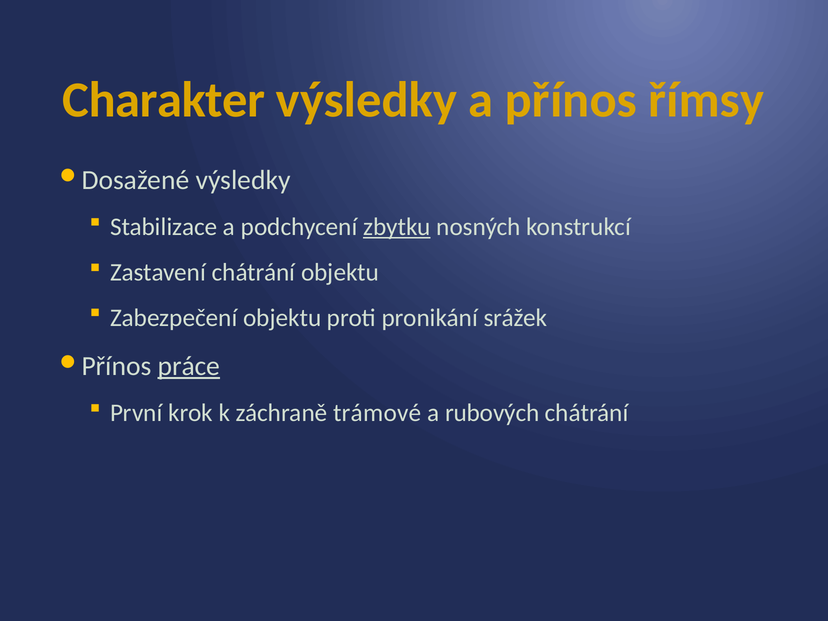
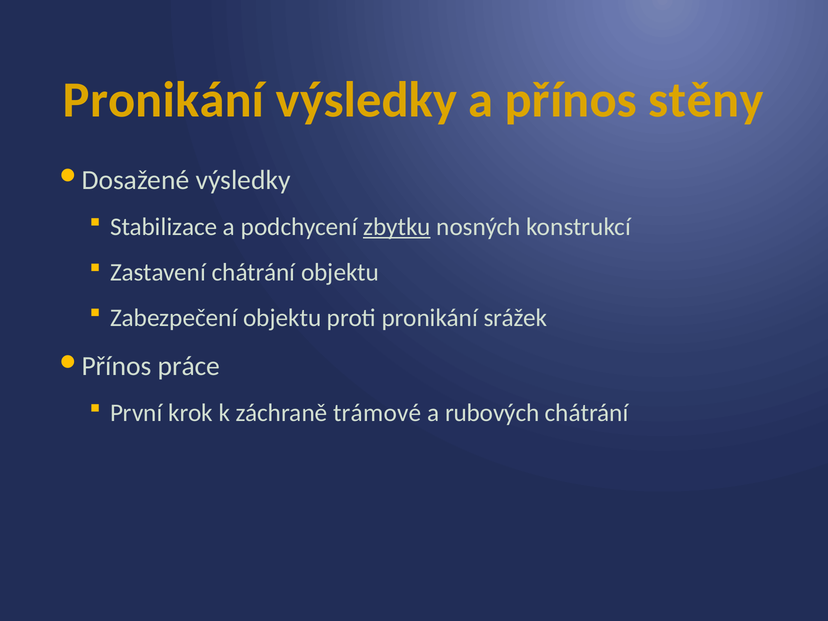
Charakter: Charakter -> Pronikání (164, 100)
římsy: římsy -> stěny (706, 100)
práce underline: present -> none (189, 366)
